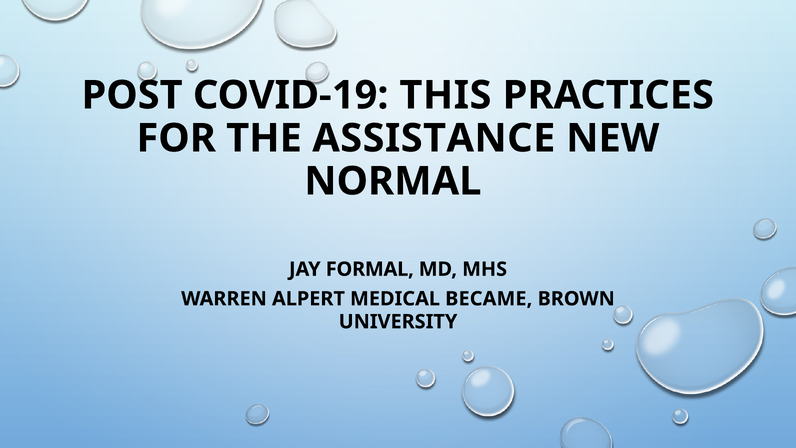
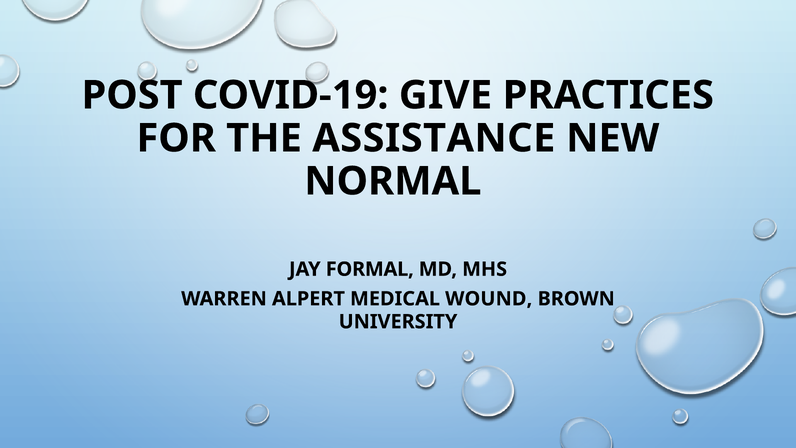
THIS: THIS -> GIVE (446, 95)
BECAME: BECAME -> WOUND (489, 299)
